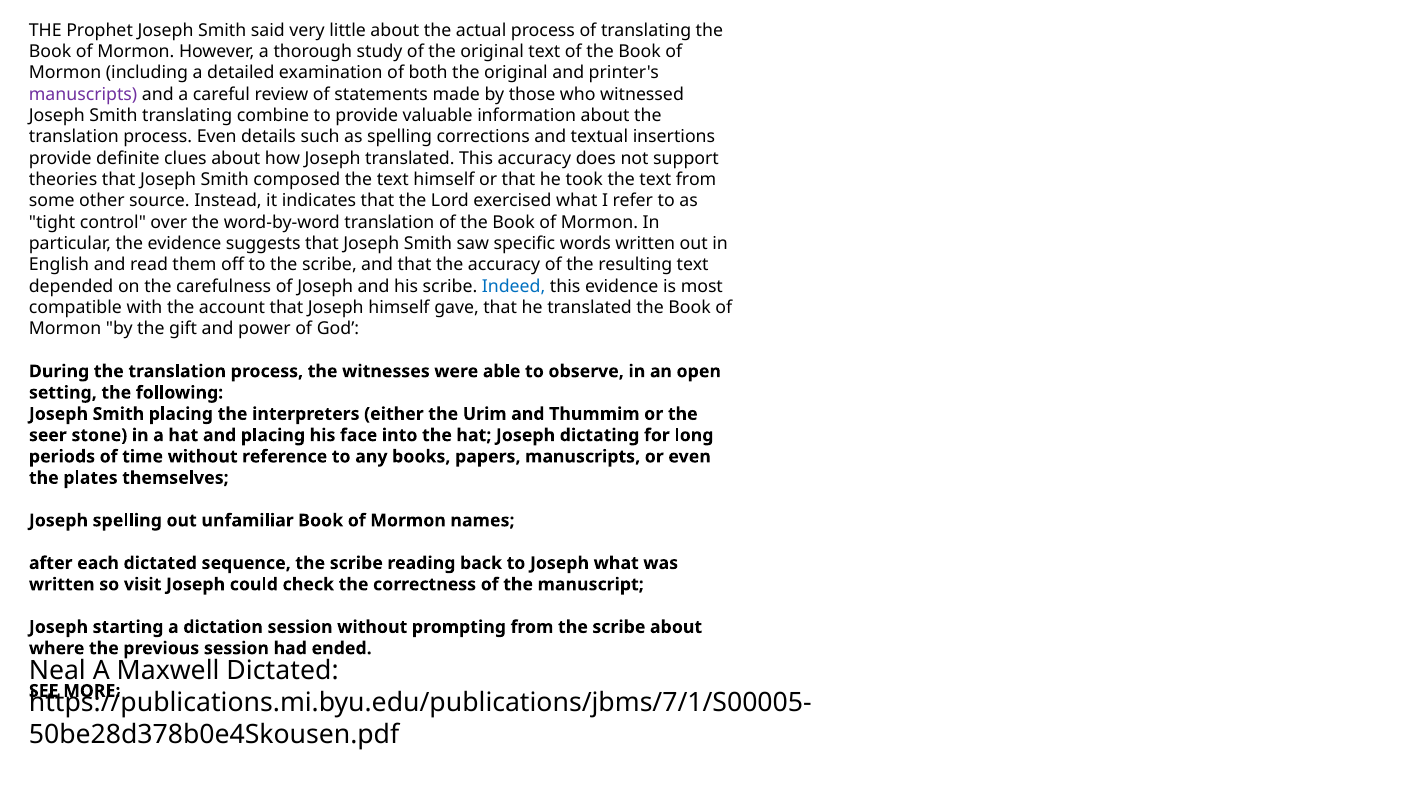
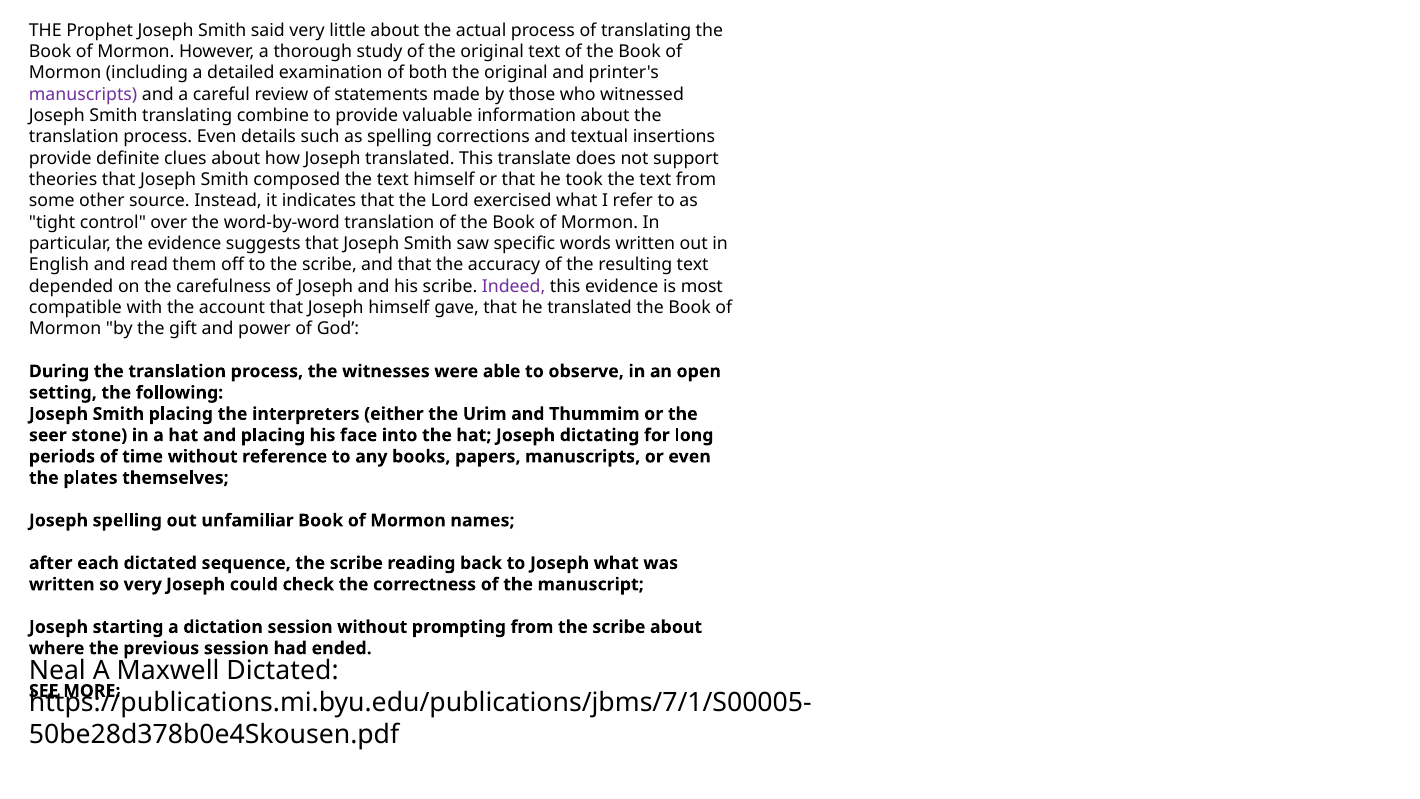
This accuracy: accuracy -> translate (534, 158)
Indeed colour: blue -> purple (514, 286)
so visit: visit -> very (143, 584)
